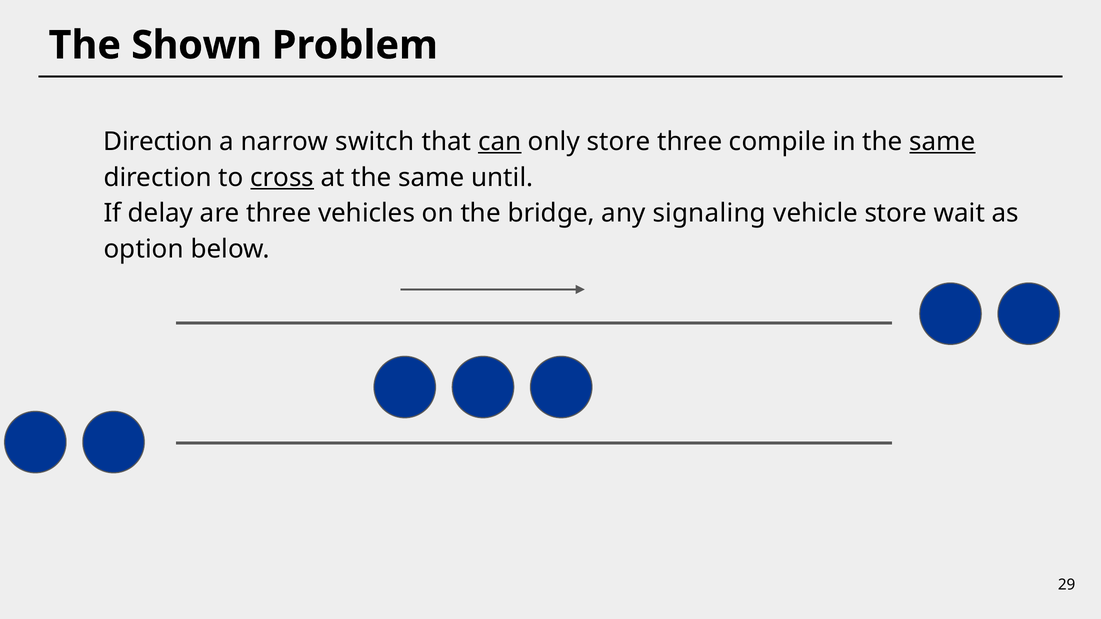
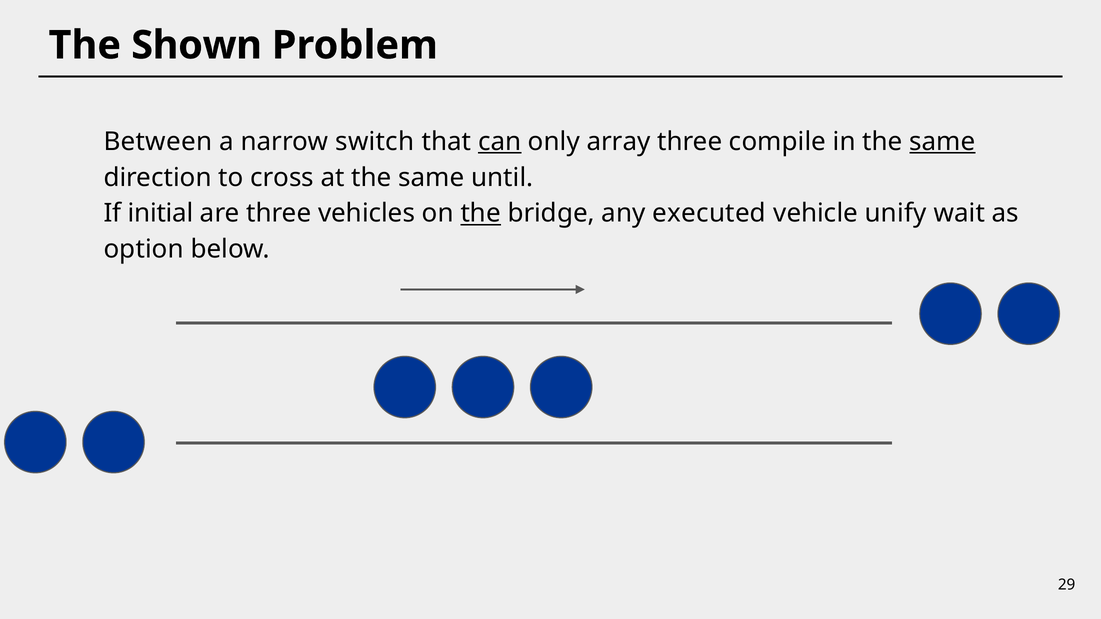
Direction: Direction -> Between (158, 142)
only store: store -> array (619, 142)
cross underline: present -> none (282, 178)
delay: delay -> initial (161, 214)
the underline: none -> present (481, 214)
signaling: signaling -> executed (709, 214)
vehicle store: store -> unify (896, 214)
